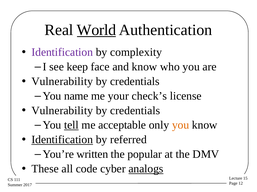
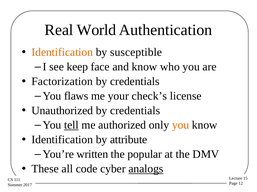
World underline: present -> none (96, 30)
Identification colour: purple -> orange (62, 52)
complexity: complexity -> susceptible (136, 52)
Vulnerability: Vulnerability -> Factorization (62, 82)
name: name -> flaws (76, 96)
Vulnerability: Vulnerability -> Unauthorized (62, 111)
acceptable: acceptable -> authorized (122, 126)
Identification underline: present -> none (62, 140)
referred: referred -> attribute (129, 140)
